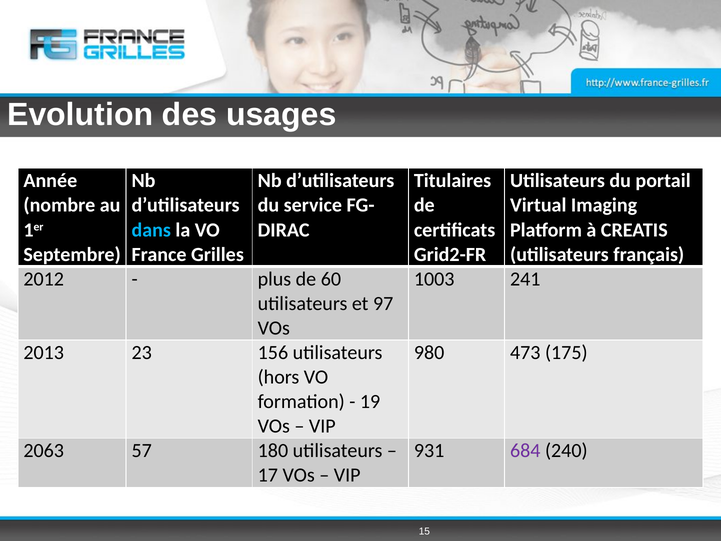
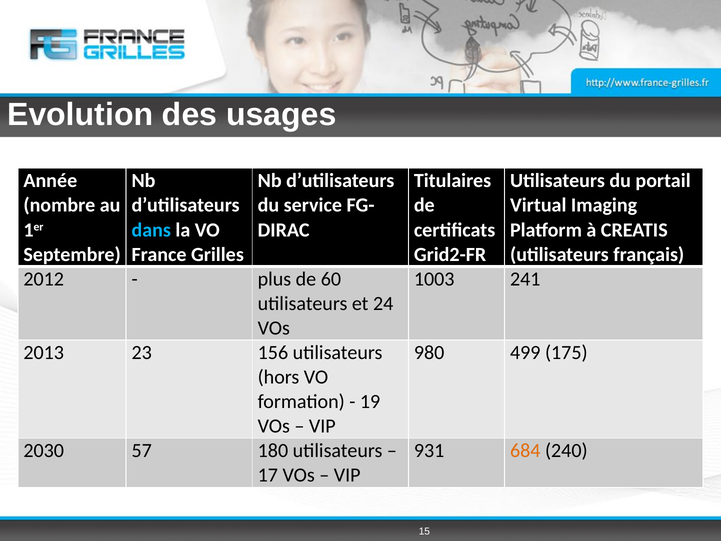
97: 97 -> 24 (383, 303)
473: 473 -> 499 (525, 352)
2063: 2063 -> 2030 (44, 451)
684 colour: purple -> orange (525, 451)
